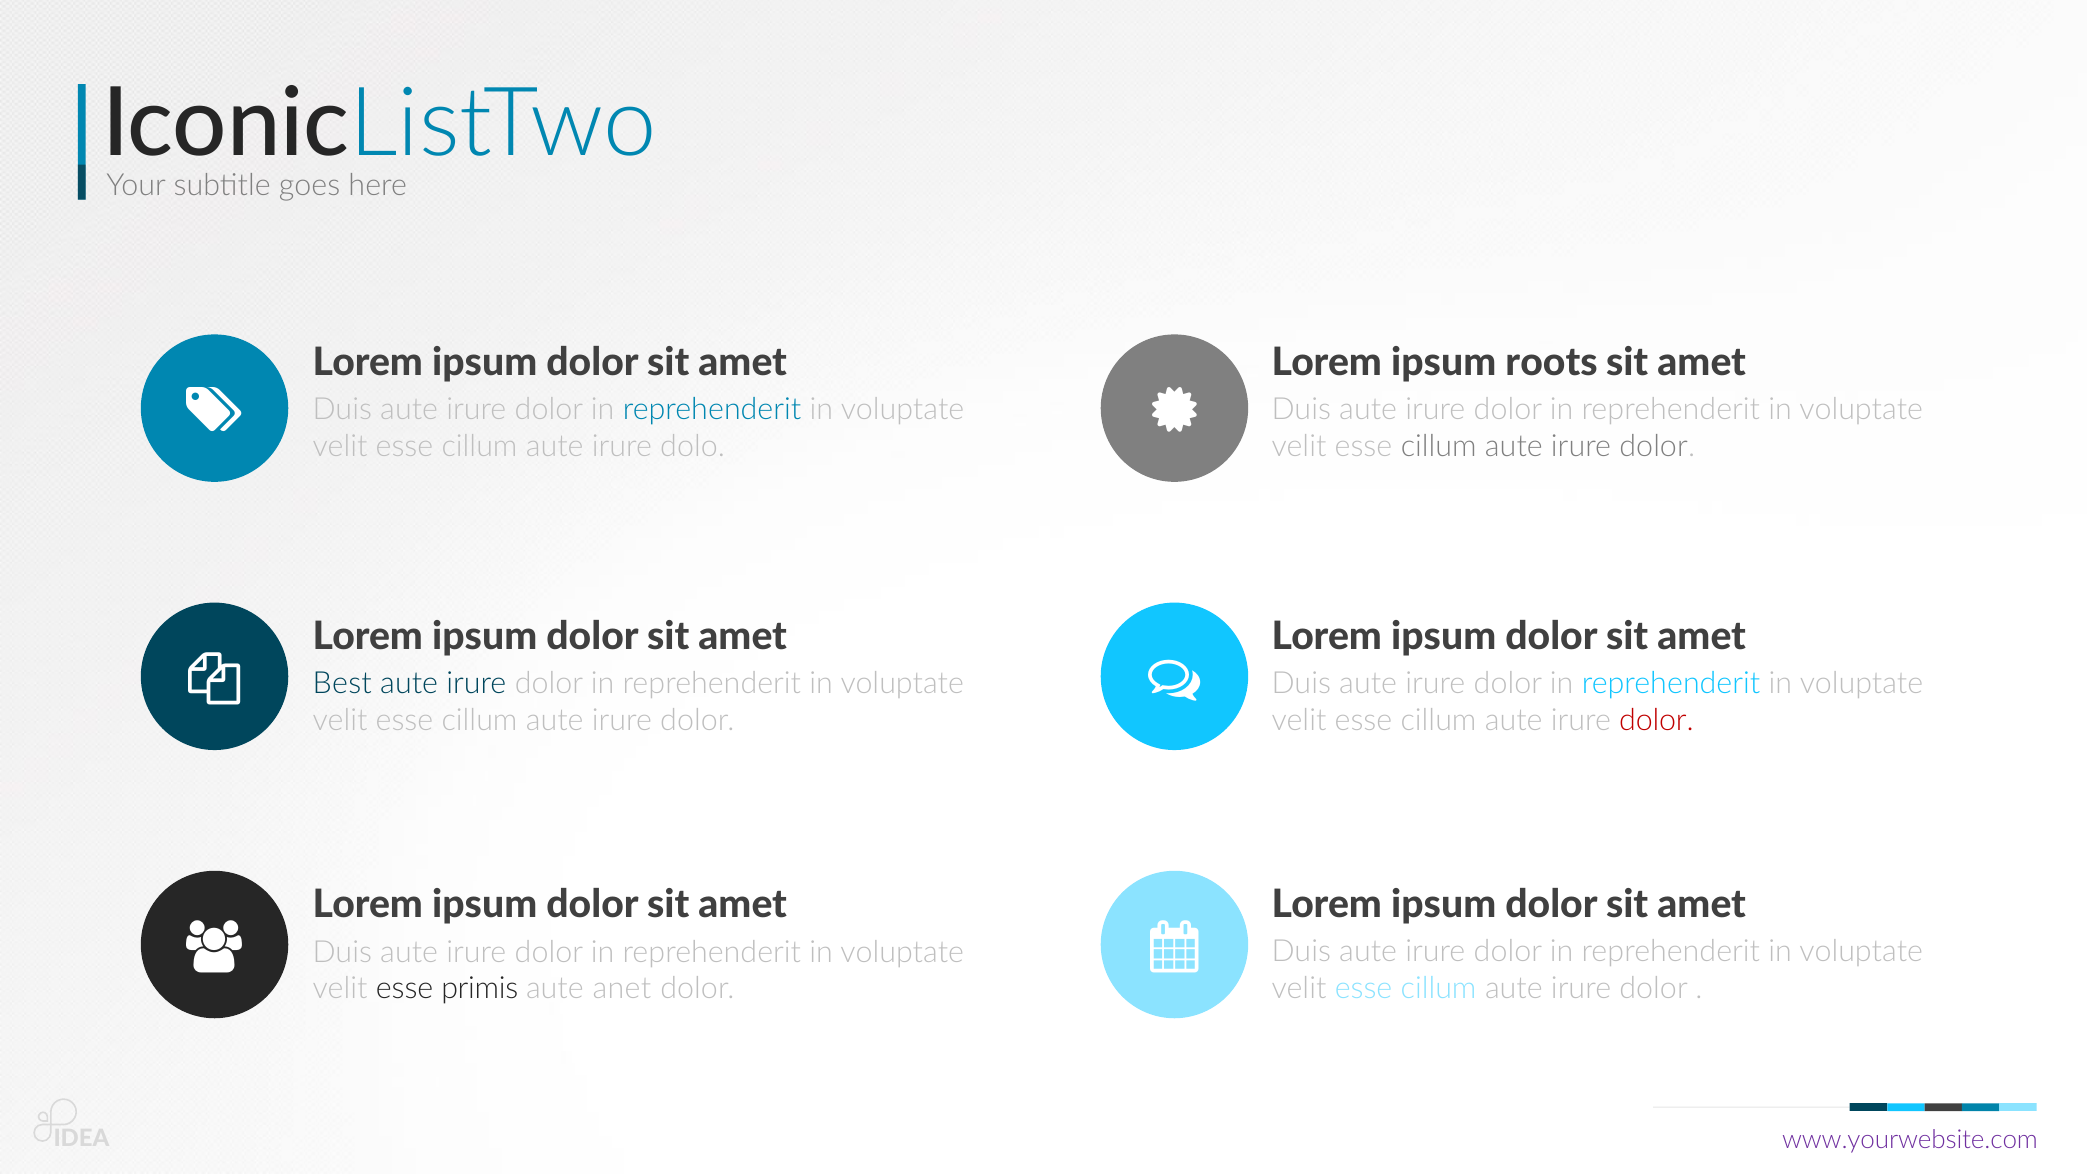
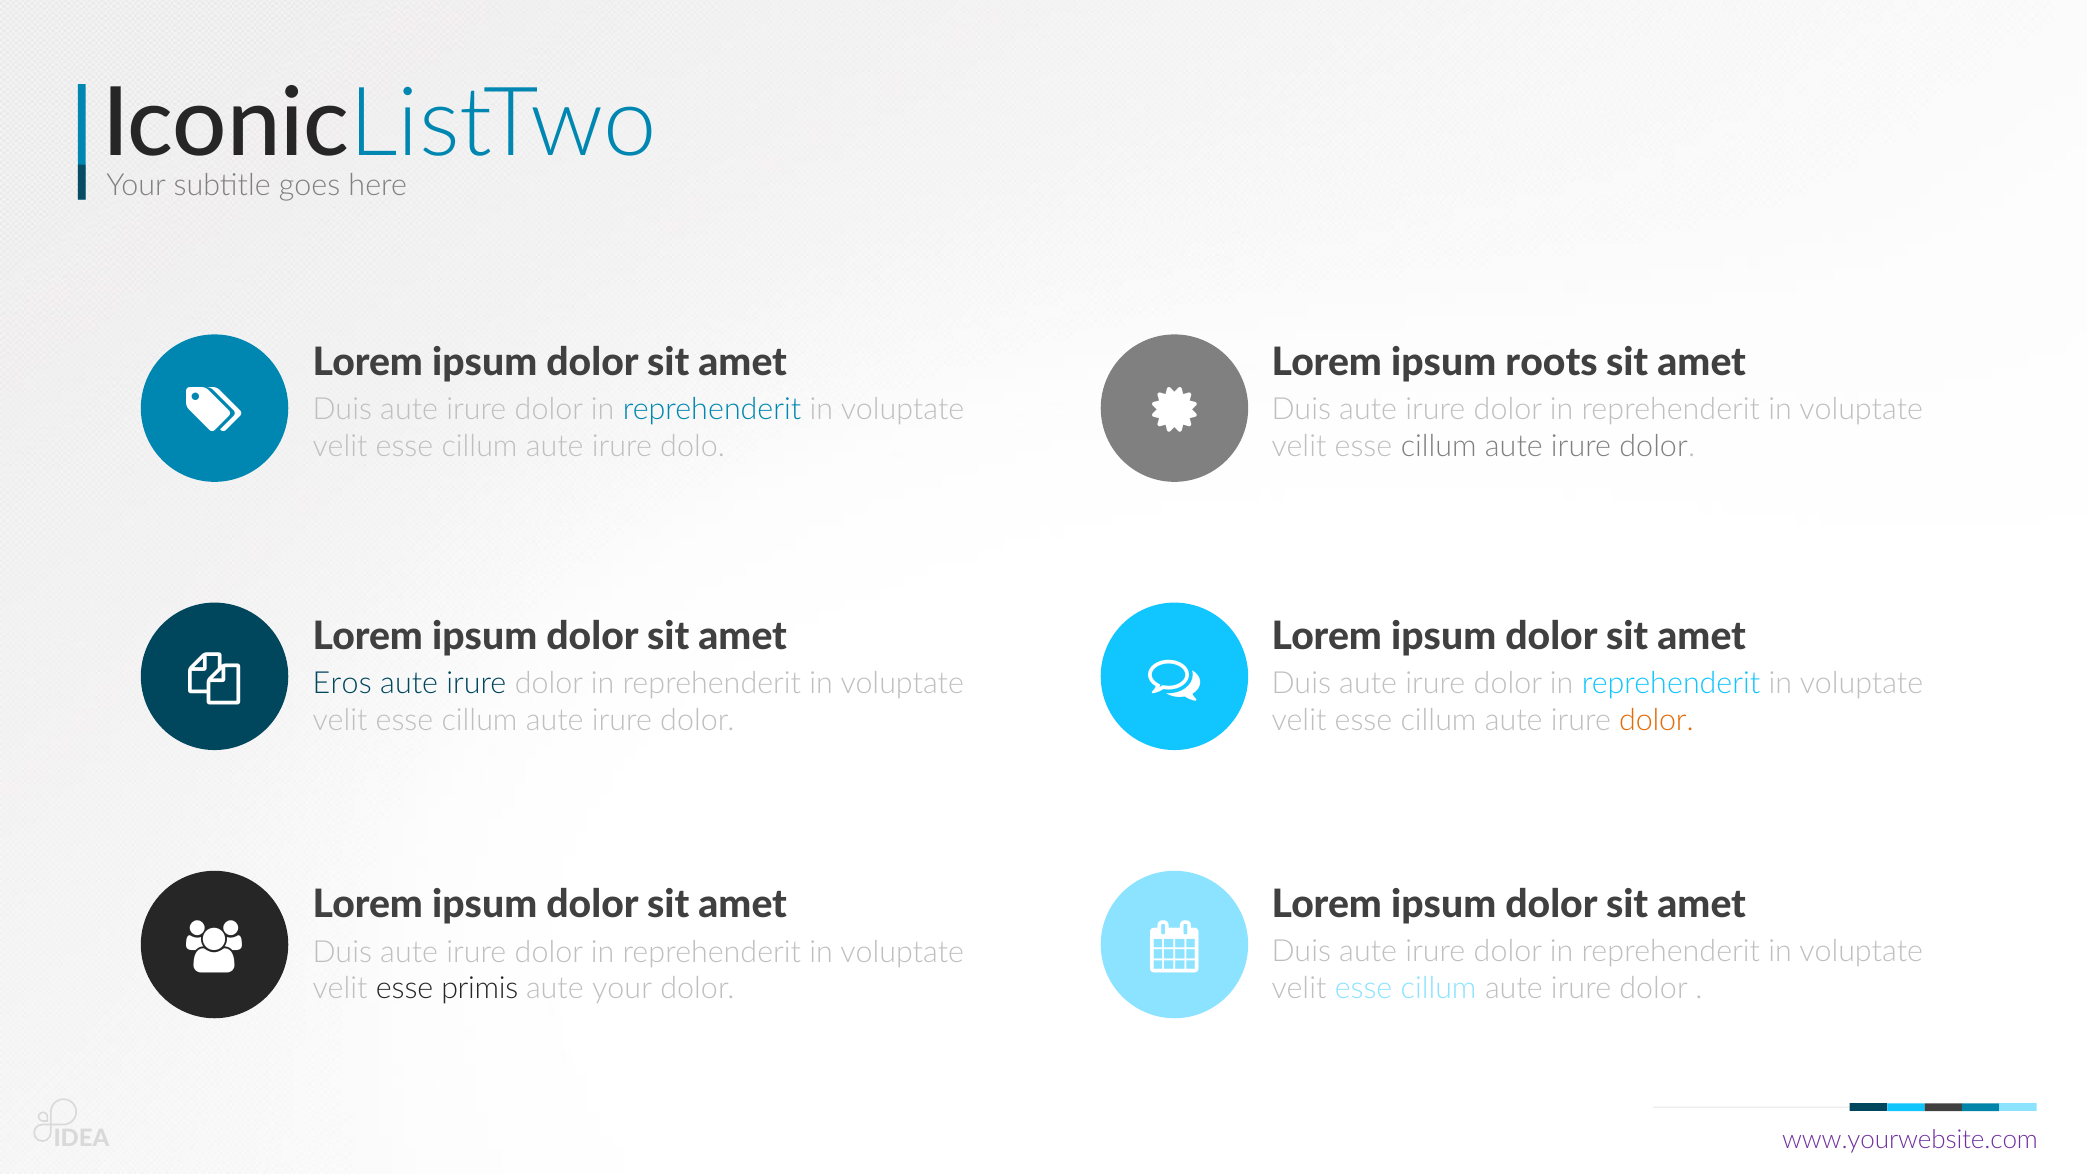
Best: Best -> Eros (342, 684)
dolor colour: red -> orange (1656, 720)
aute anet: anet -> your (622, 988)
